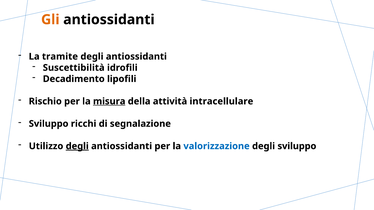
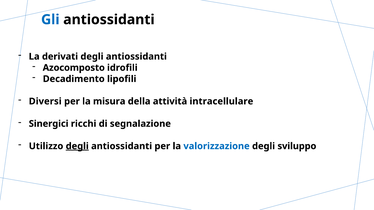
Gli colour: orange -> blue (50, 20)
tramite: tramite -> derivati (60, 57)
Suscettibilità: Suscettibilità -> Azocomposto (74, 68)
Rischio: Rischio -> Diversi (45, 101)
misura underline: present -> none (109, 101)
Sviluppo: Sviluppo -> Sinergici (49, 124)
